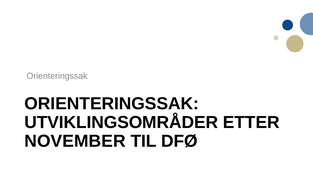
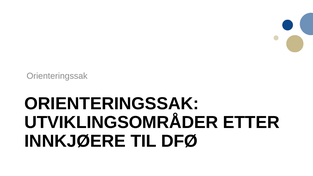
NOVEMBER: NOVEMBER -> INNKJØERE (75, 141)
